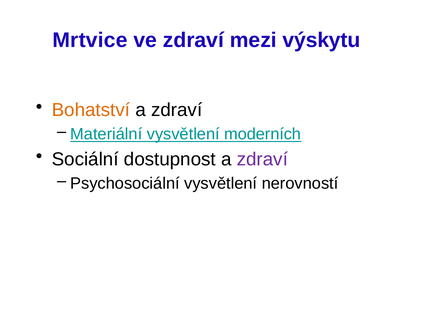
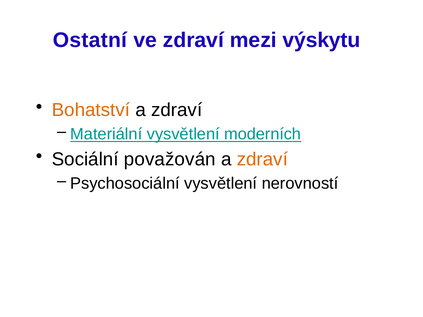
Mrtvice: Mrtvice -> Ostatní (90, 40)
dostupnost: dostupnost -> považován (170, 159)
zdraví colour: purple -> orange (262, 159)
